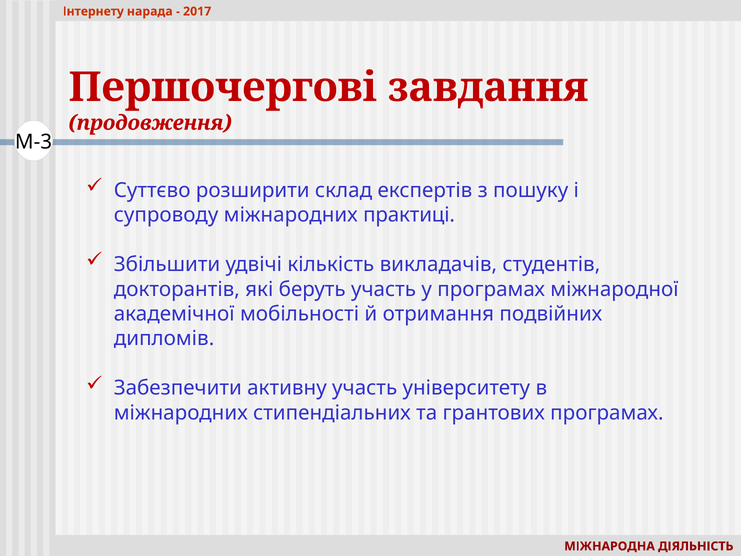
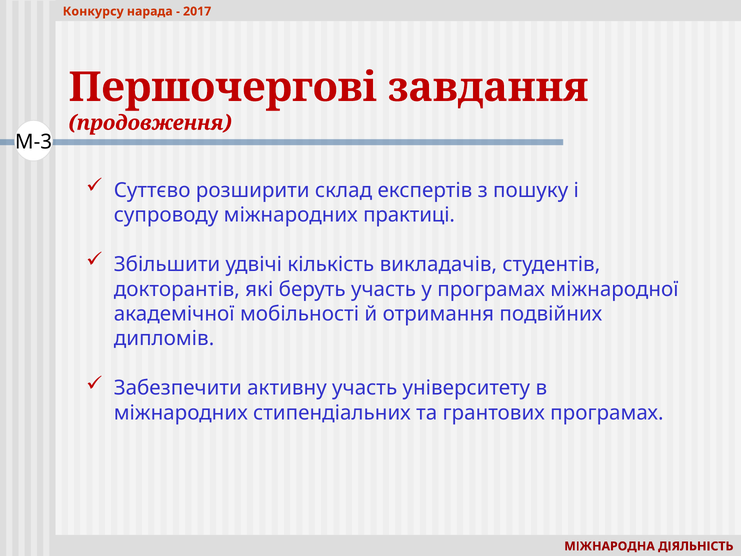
Інтернету: Інтернету -> Конкурсу (93, 11)
